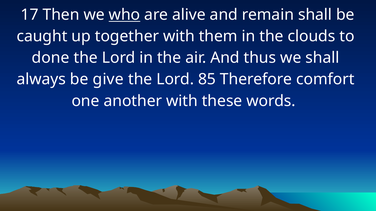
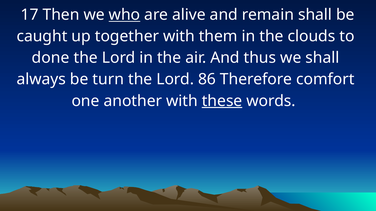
give: give -> turn (108, 79)
85: 85 -> 86 (207, 79)
these underline: none -> present (222, 101)
